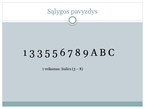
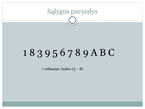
1 3: 3 -> 8 (32, 52)
3 5: 5 -> 9 (48, 52)
